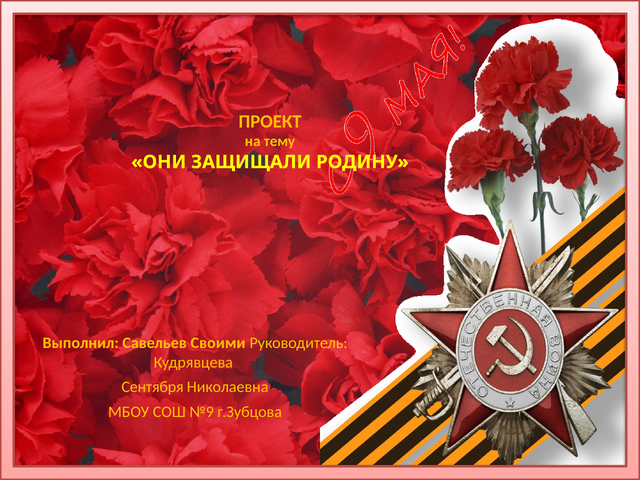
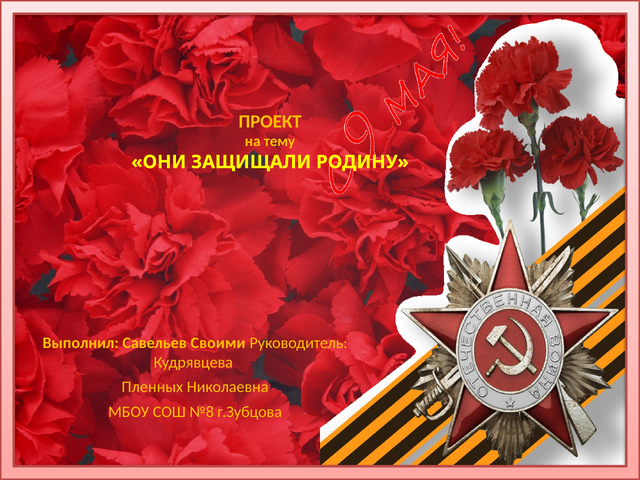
Сентября: Сентября -> Пленных (152, 387)
№9: №9 -> №8 (202, 412)
